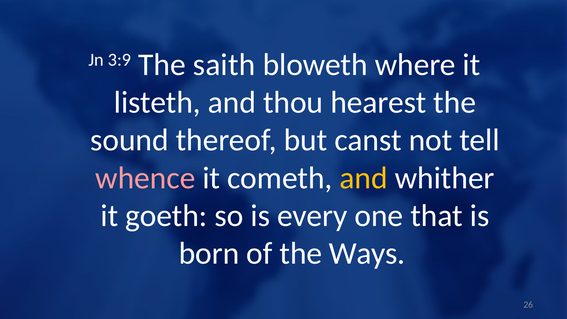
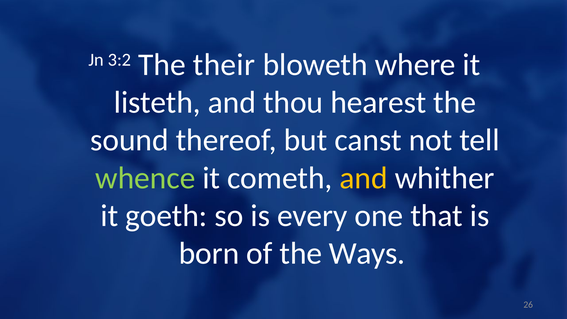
3:9: 3:9 -> 3:2 (119, 60)
saith: saith -> their (224, 65)
whence colour: pink -> light green (145, 178)
